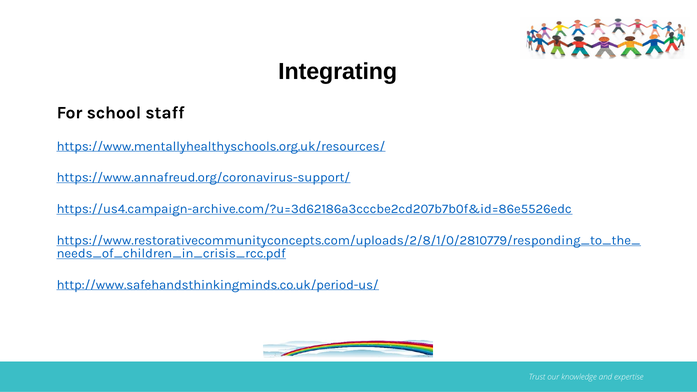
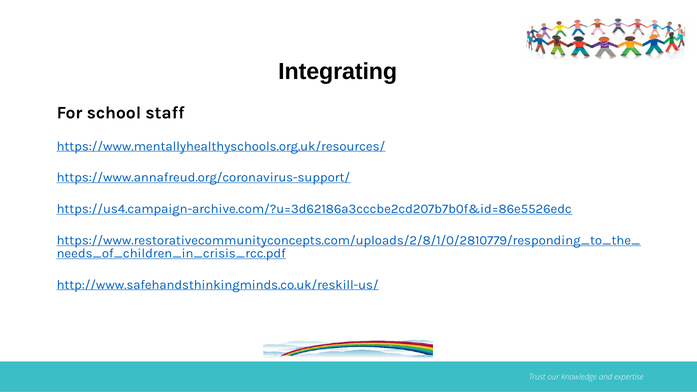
http://www.safehandsthinkingminds.co.uk/period-us/: http://www.safehandsthinkingminds.co.uk/period-us/ -> http://www.safehandsthinkingminds.co.uk/reskill-us/ (218, 285)
